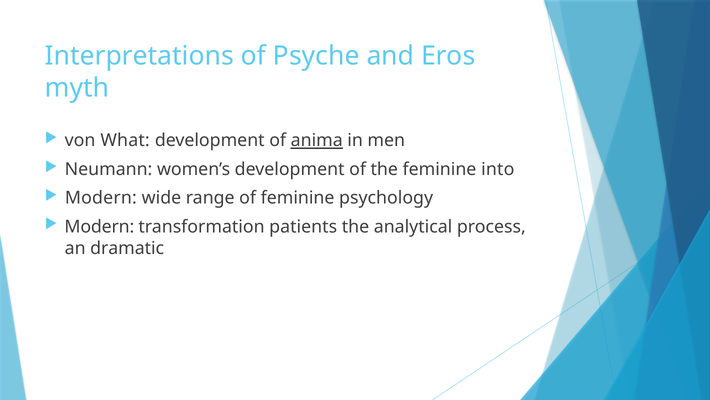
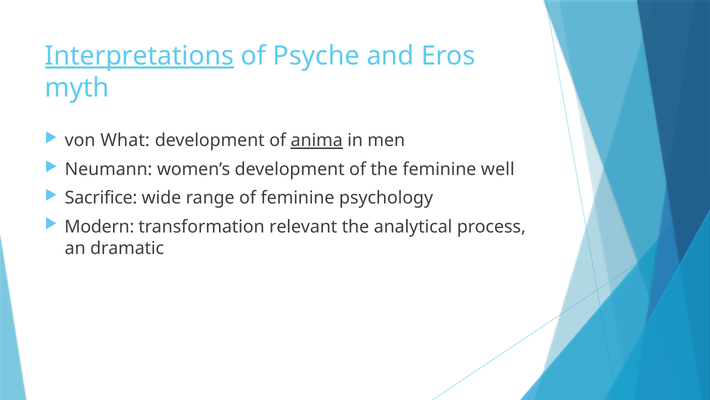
Interpretations underline: none -> present (139, 56)
into: into -> well (498, 169)
Modern: Modern -> Sacrifice (101, 198)
patients: patients -> relevant (303, 226)
